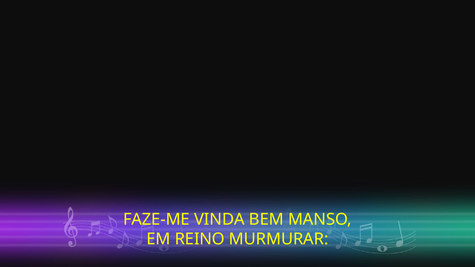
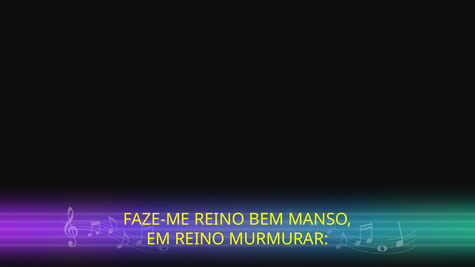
FAZE-ME VINDA: VINDA -> REINO (219, 220)
